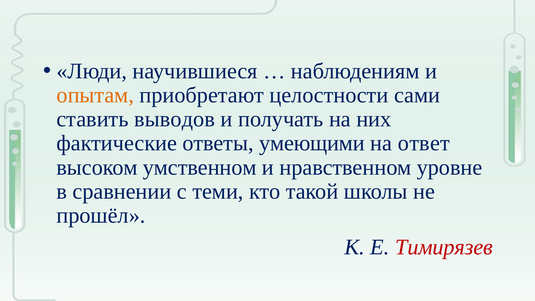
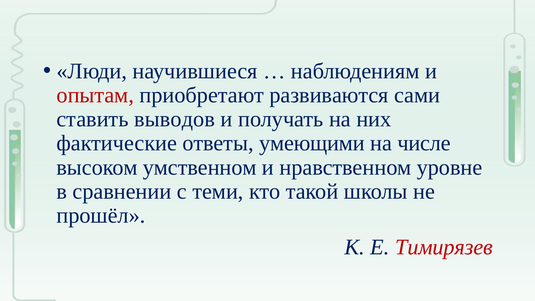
опытам colour: orange -> red (95, 95)
целостности: целостности -> развиваются (329, 95)
ответ: ответ -> числе (424, 143)
